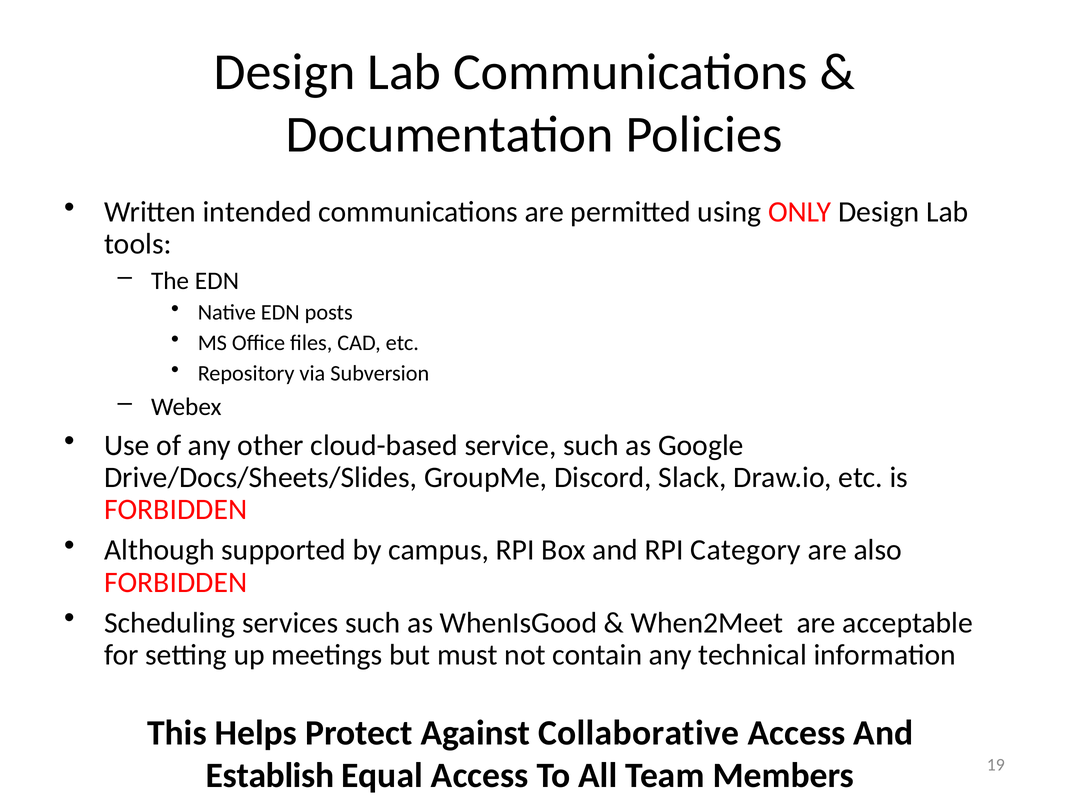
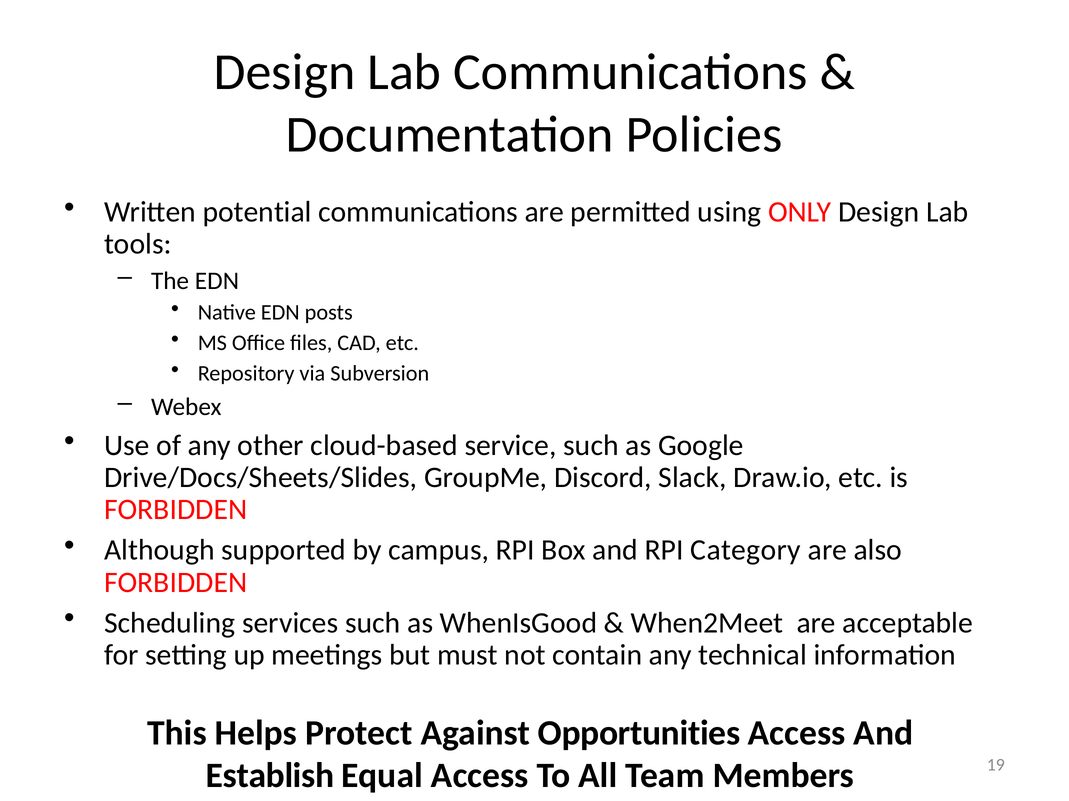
intended: intended -> potential (257, 212)
Collaborative: Collaborative -> Opportunities (639, 734)
